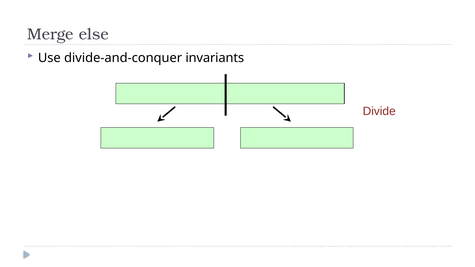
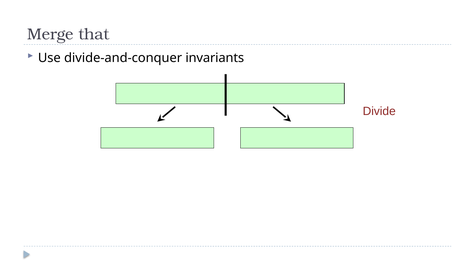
else: else -> that (94, 34)
